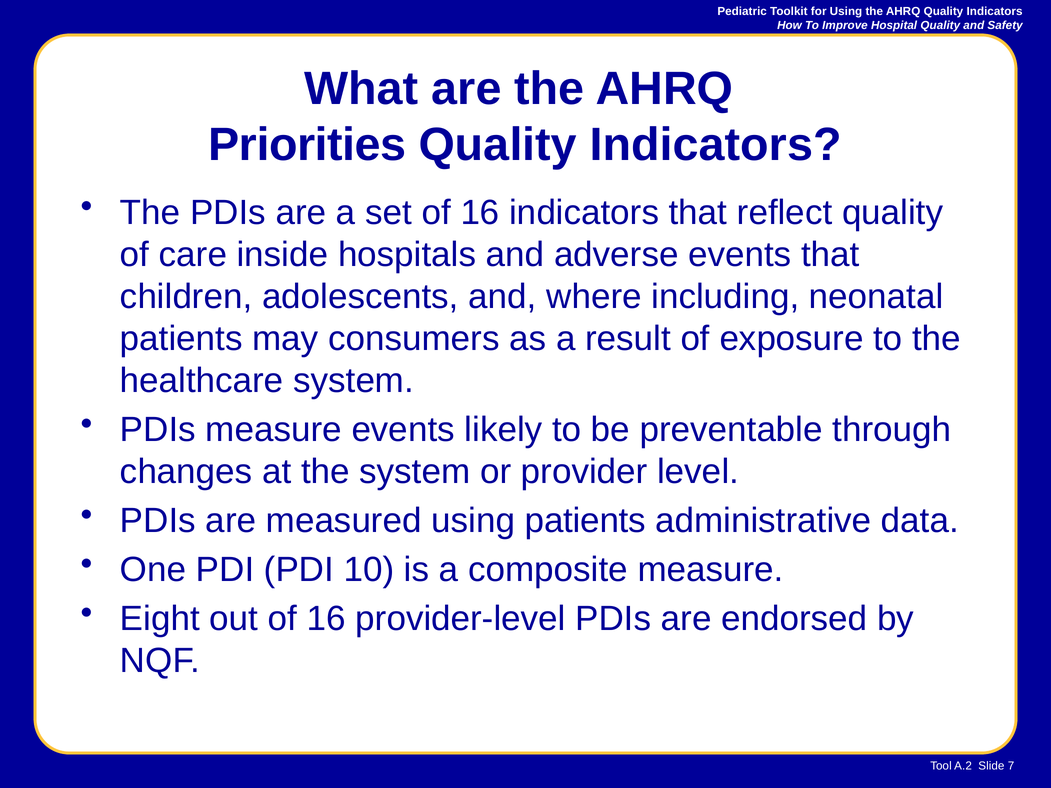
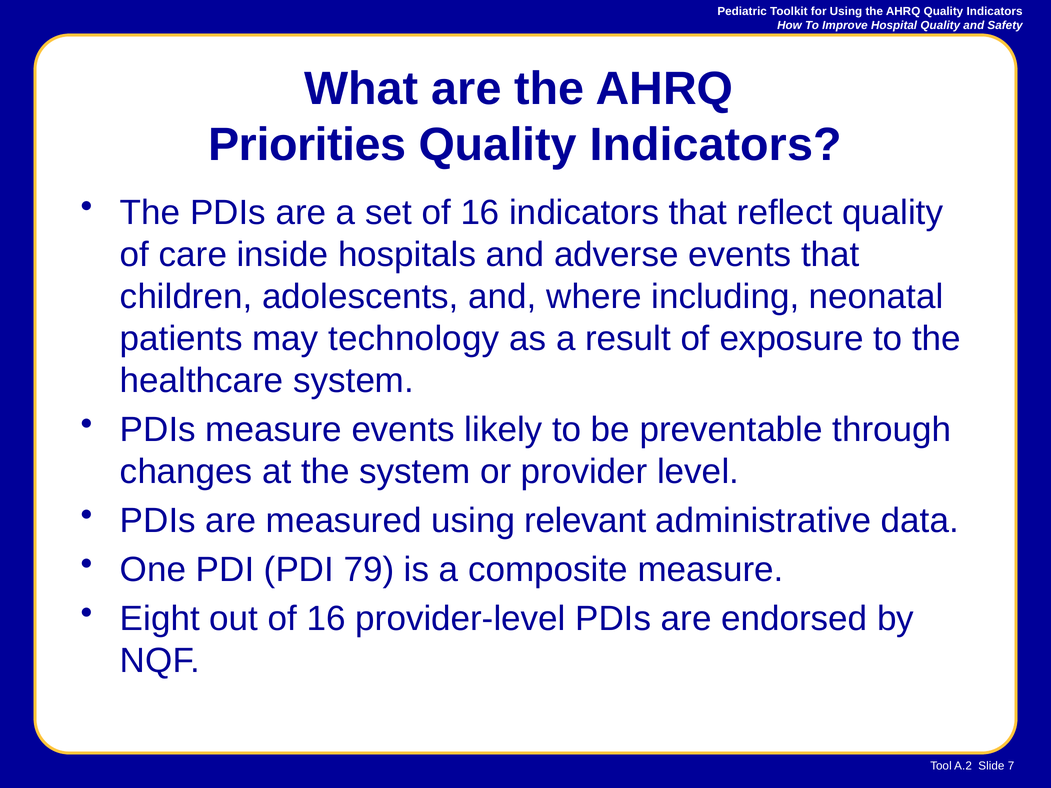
consumers: consumers -> technology (414, 339)
using patients: patients -> relevant (585, 521)
10: 10 -> 79 (369, 570)
